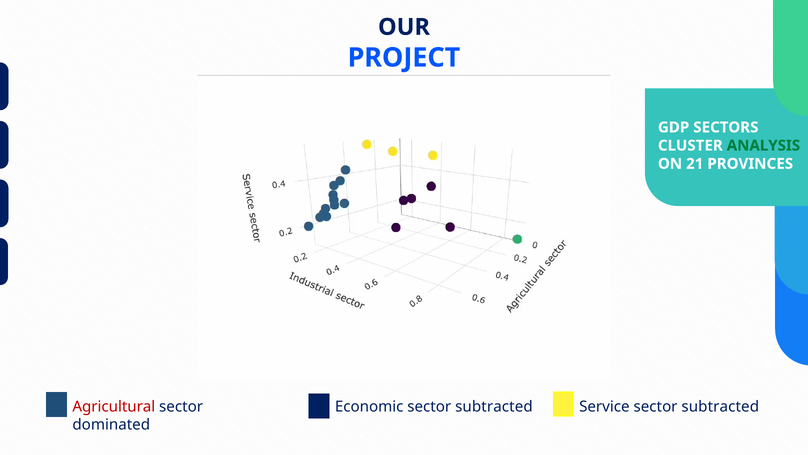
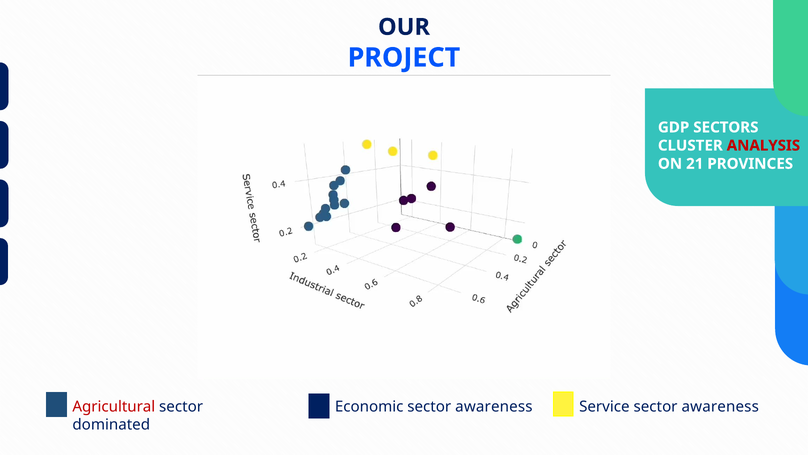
ANALYSIS colour: green -> red (763, 145)
subtracted: subtracted -> awareness (494, 406)
Service sector subtracted: subtracted -> awareness (720, 406)
